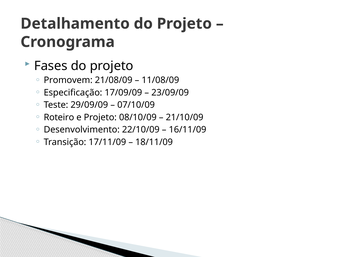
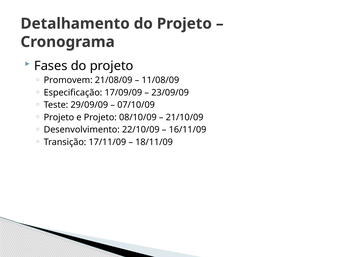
Roteiro: Roteiro -> Projeto (59, 117)
